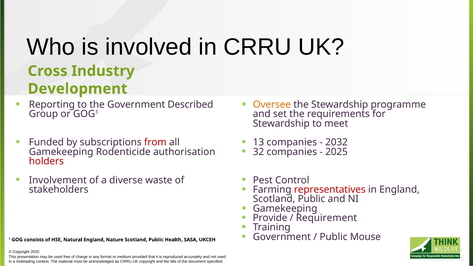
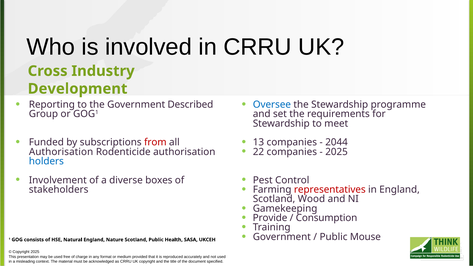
Oversee colour: orange -> blue (272, 105)
2032: 2032 -> 2044 (337, 142)
32: 32 -> 22 (258, 152)
Gamekeeping: Gamekeeping -> Authorisation (61, 152)
holders colour: red -> blue (46, 161)
waste: waste -> boxes (159, 180)
Public: Public -> Wood (311, 199)
Requirement: Requirement -> Consumption (327, 218)
